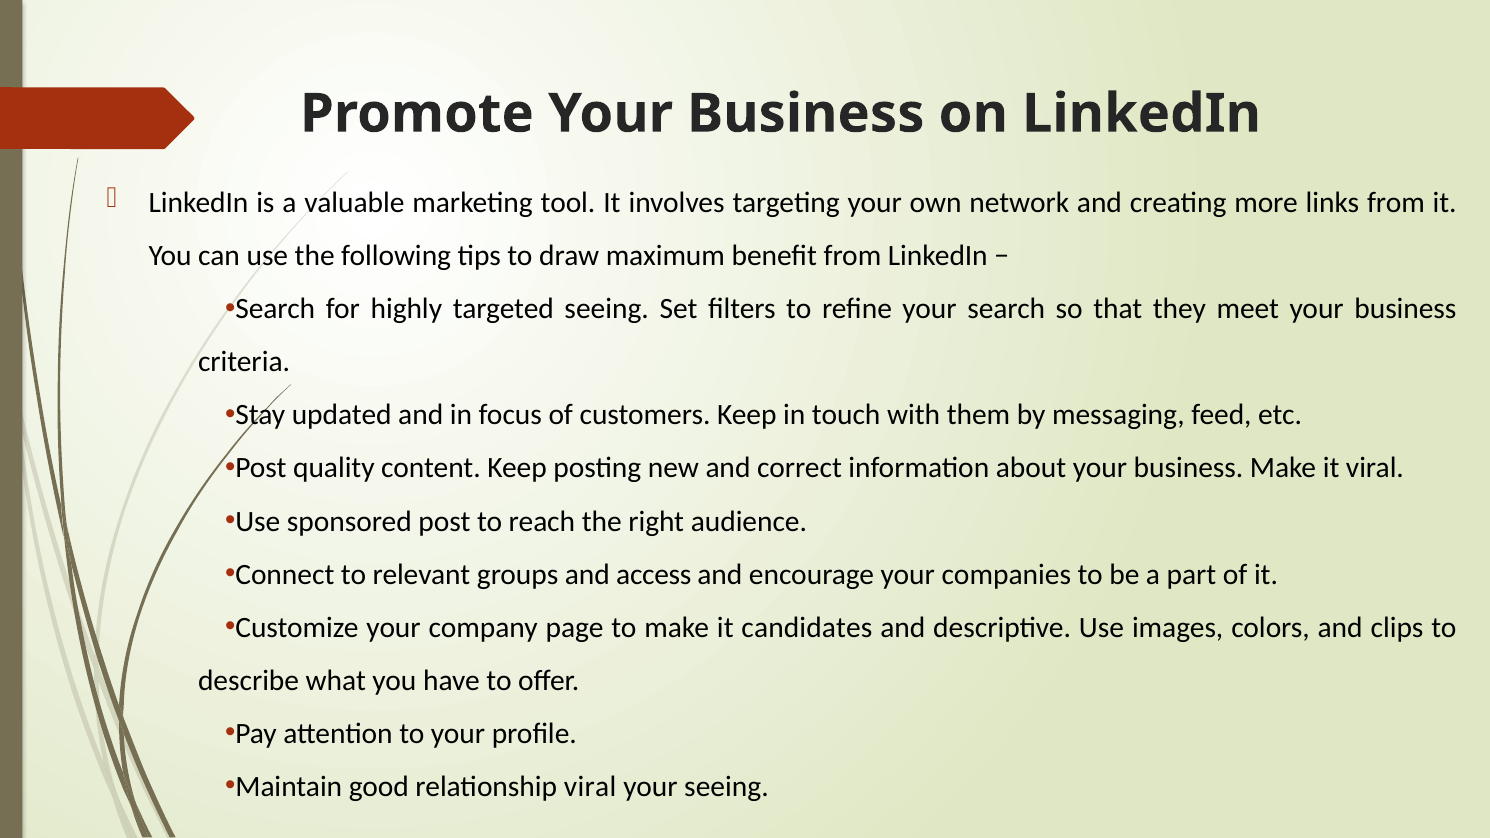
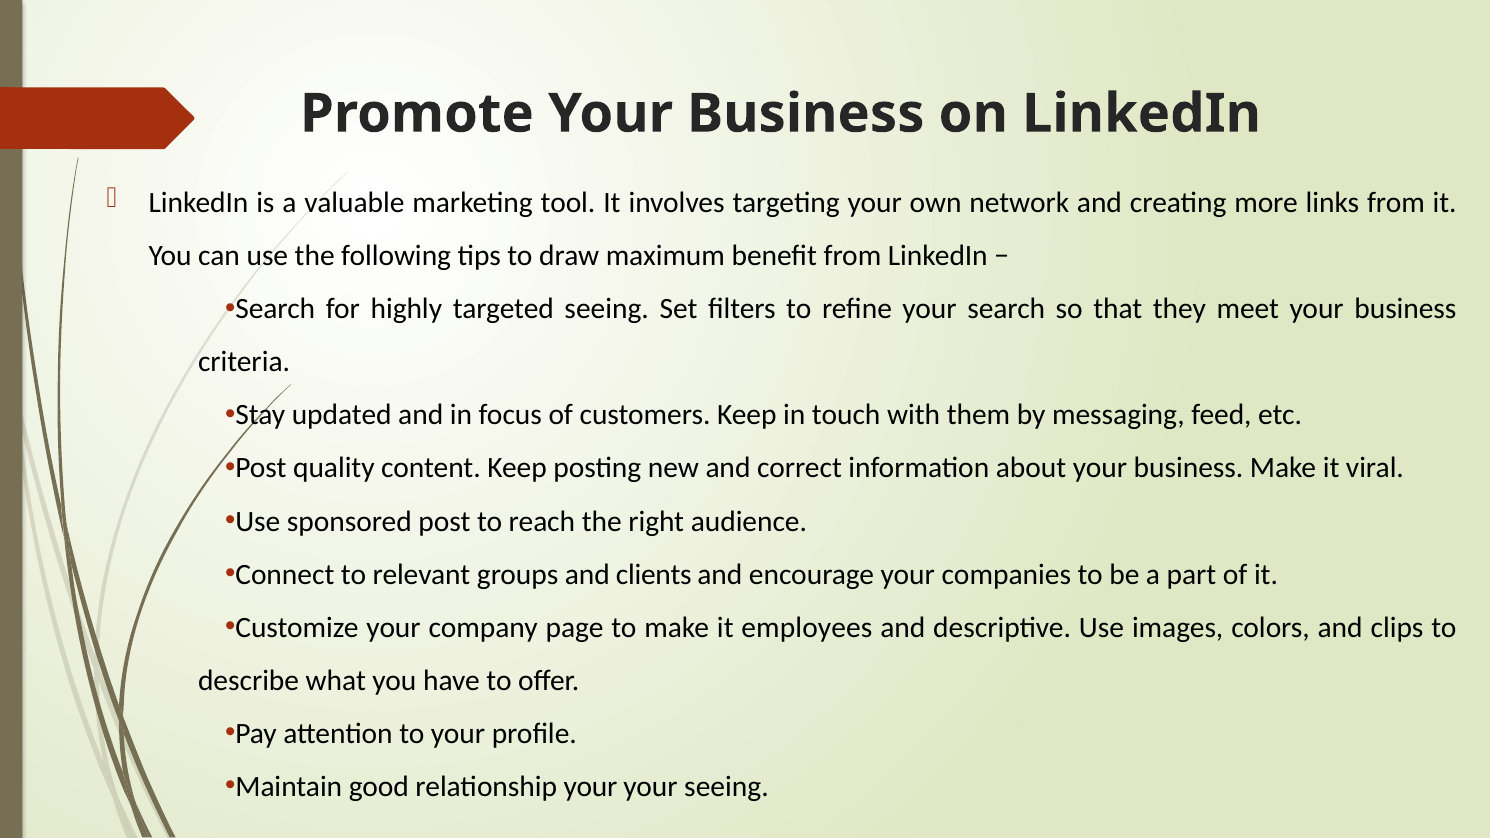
access: access -> clients (654, 574)
candidates: candidates -> employees (807, 628)
relationship viral: viral -> your (590, 787)
